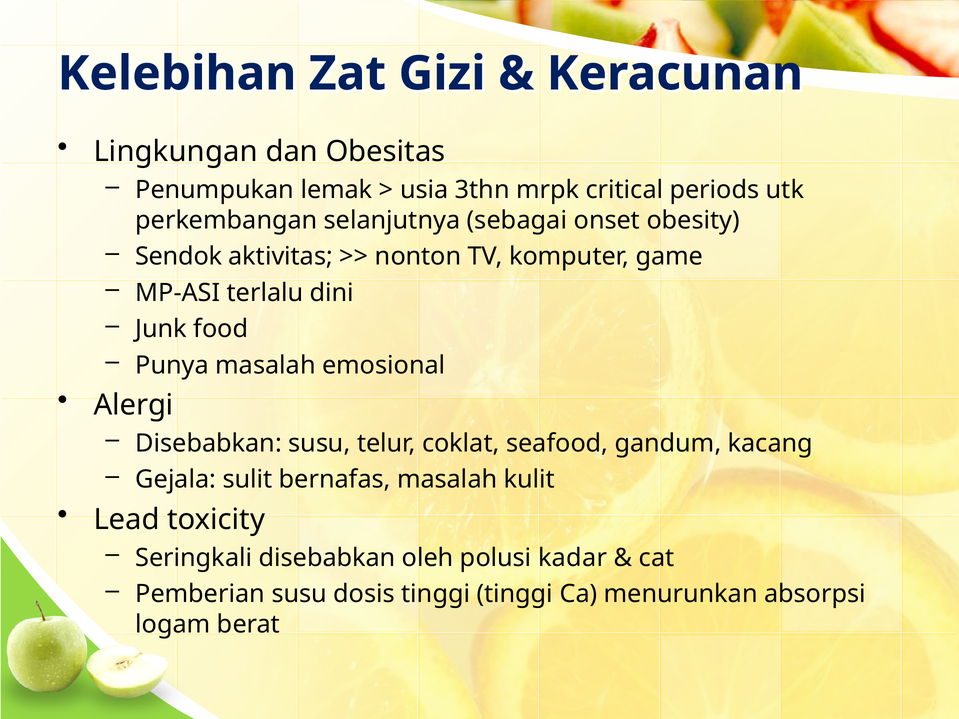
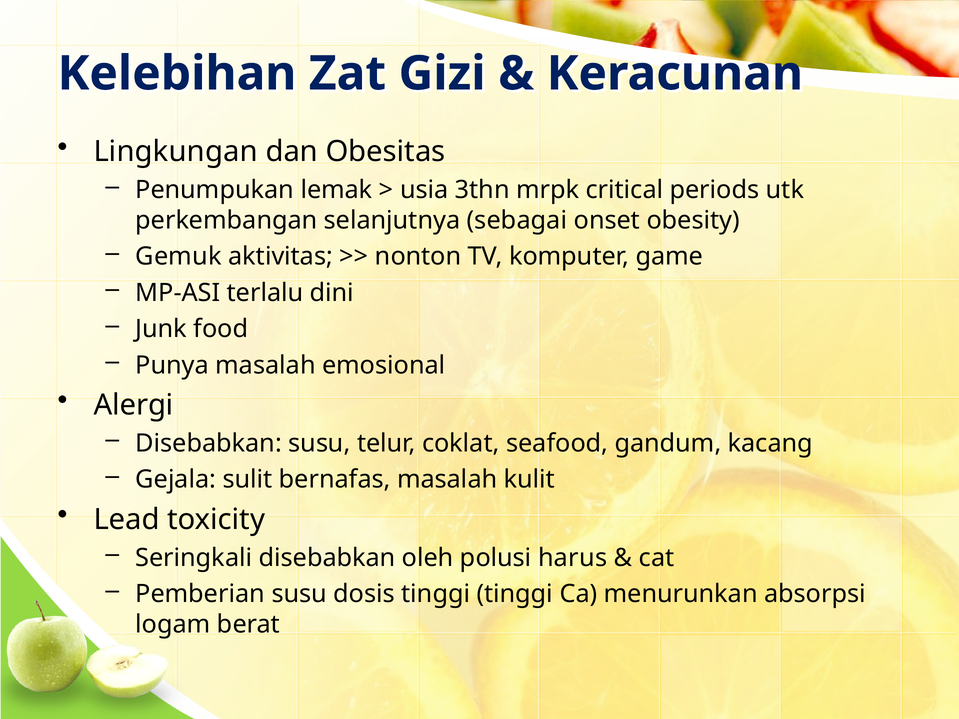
Sendok: Sendok -> Gemuk (179, 257)
kadar: kadar -> harus (573, 558)
